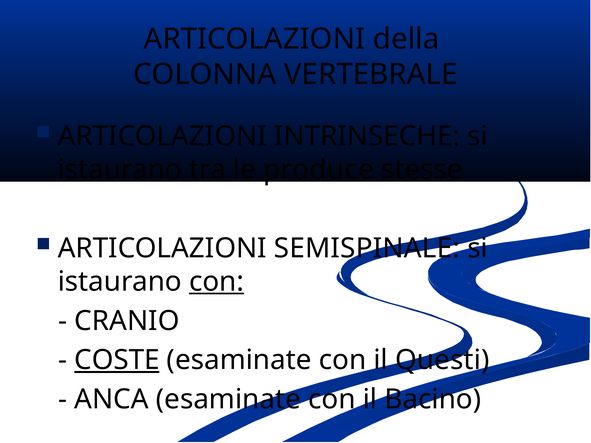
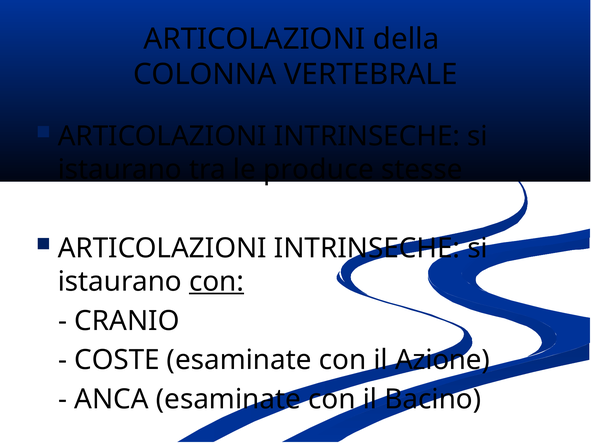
SEMISPINALE: SEMISPINALE -> INTRINSECHE (367, 248)
COSTE underline: present -> none (117, 360)
Questi: Questi -> Azione (442, 360)
